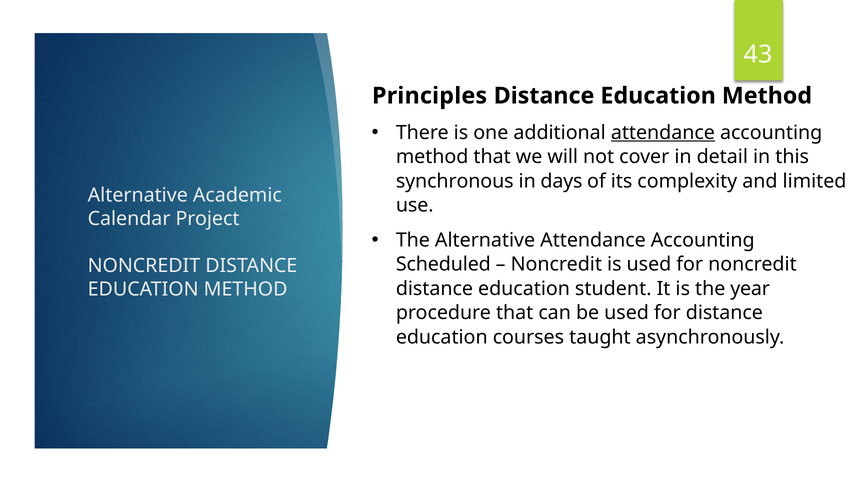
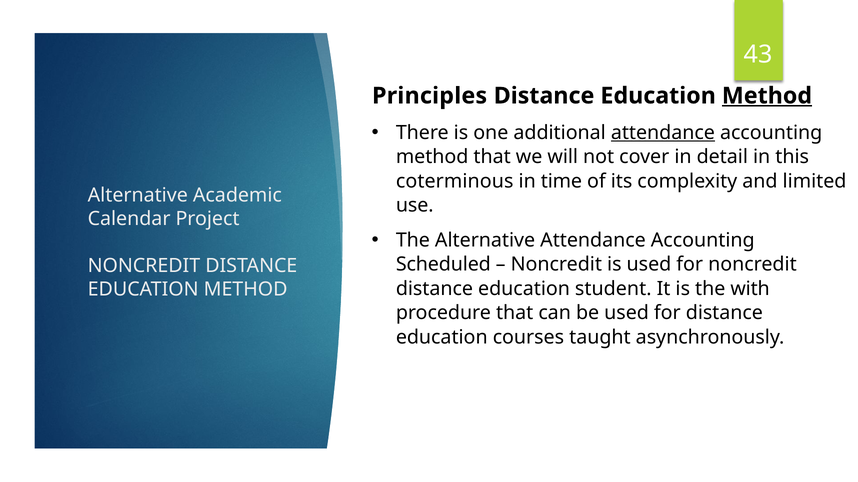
Method underline: none -> present (767, 96)
synchronous: synchronous -> coterminous (455, 181)
days: days -> time (561, 181)
year: year -> with (750, 289)
